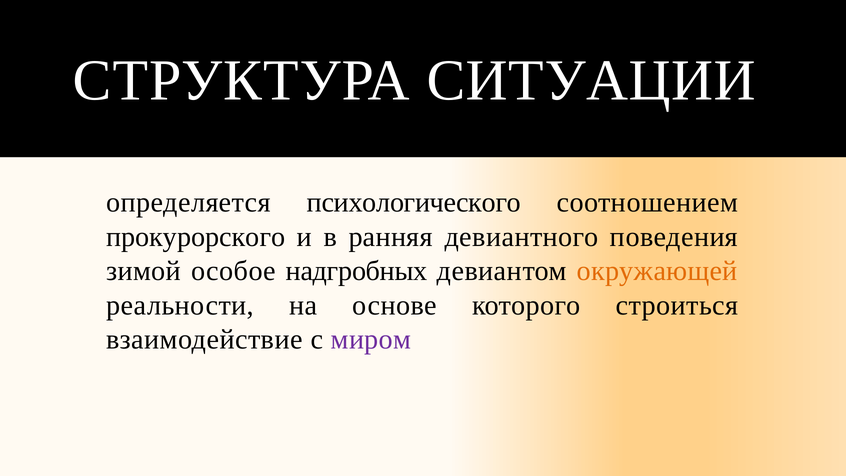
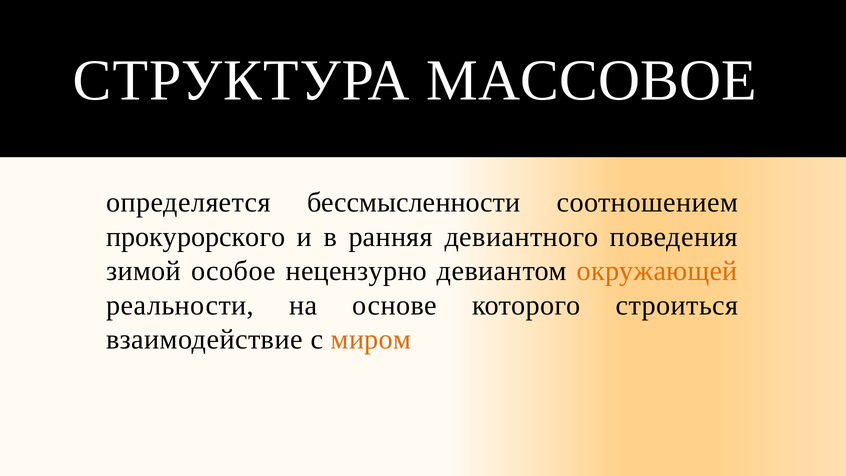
СИТУАЦИИ: СИТУАЦИИ -> МАССОВОЕ (591, 81)
психологического: психологического -> бессмысленности (414, 203)
надгробных: надгробных -> нецензурно (356, 271)
миром colour: purple -> orange (371, 339)
